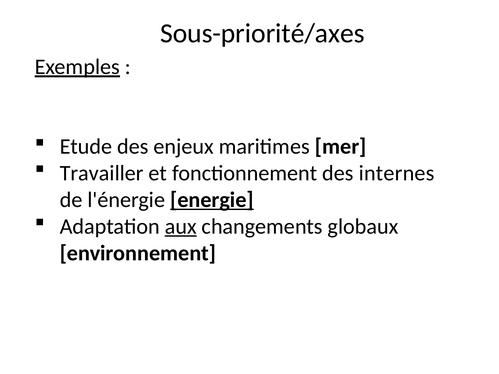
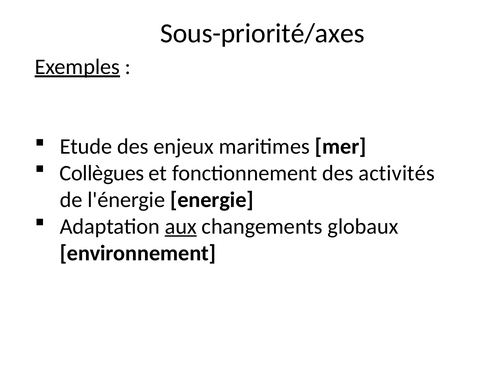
Travailler: Travailler -> Collègues (102, 173)
internes: internes -> activités (397, 173)
energie underline: present -> none (212, 200)
